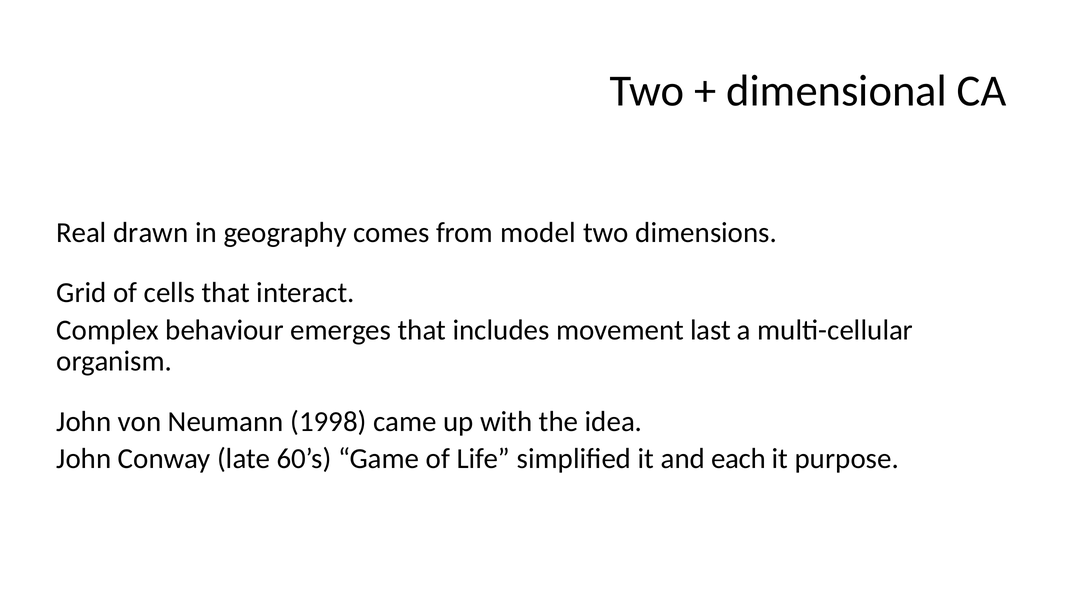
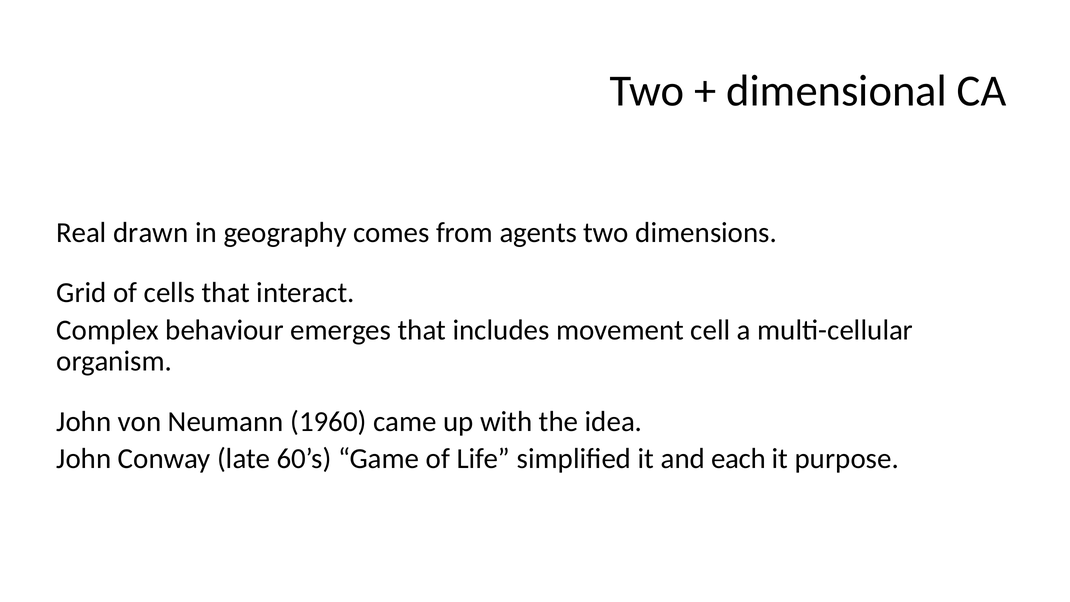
model: model -> agents (538, 233)
last: last -> cell (710, 330)
1998: 1998 -> 1960 (328, 421)
